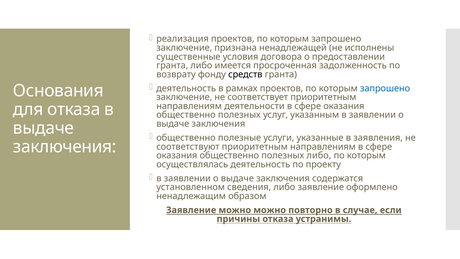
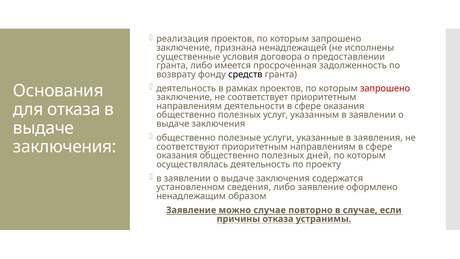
запрошено colour: blue -> red (385, 88)
полезных либо: либо -> дней (319, 155)
можно можно: можно -> случае (270, 210)
